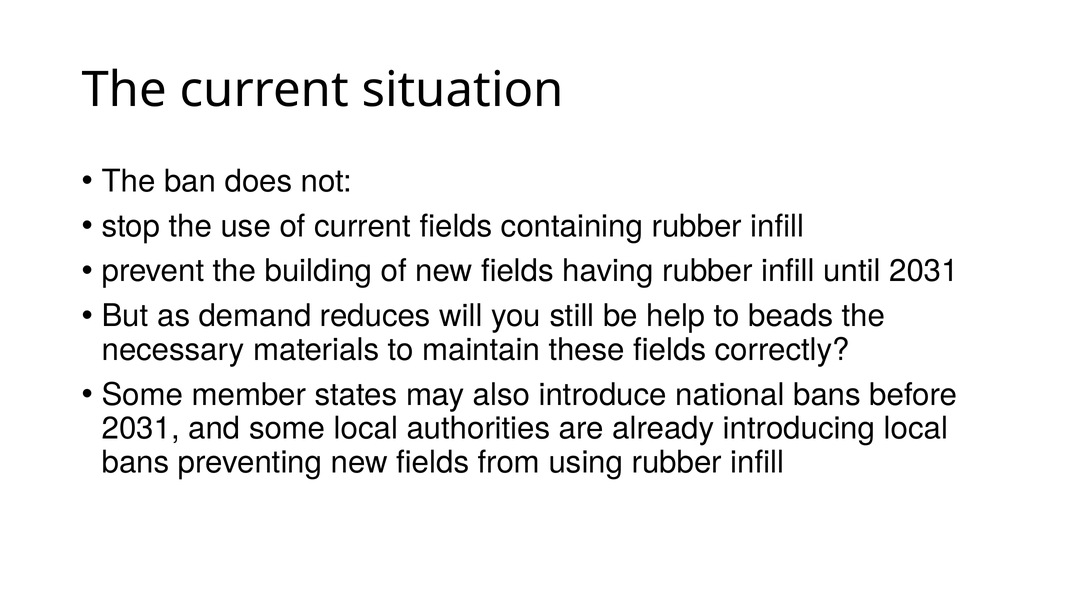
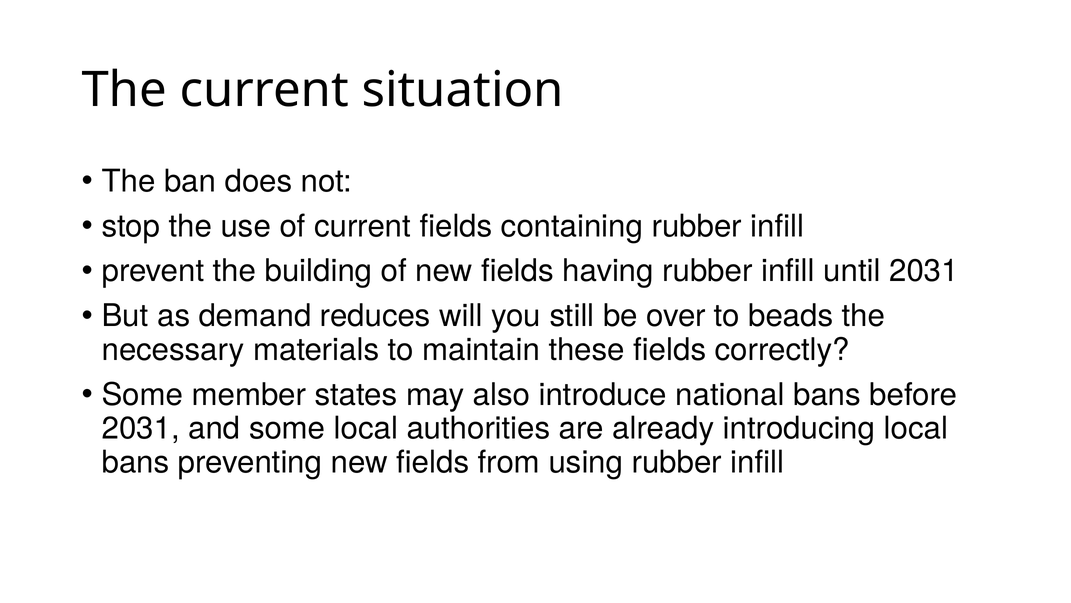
help: help -> over (676, 316)
